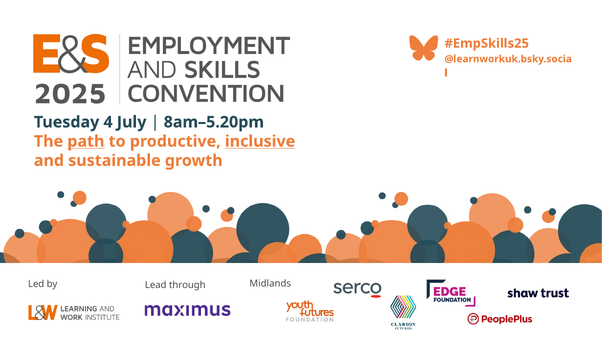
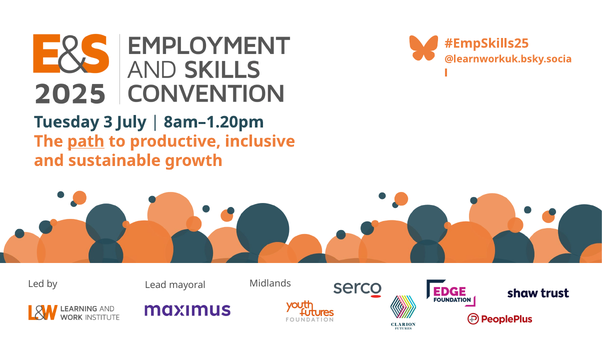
4: 4 -> 3 (108, 122)
8am–5.20pm: 8am–5.20pm -> 8am–1.20pm (214, 122)
inclusive underline: present -> none (260, 142)
through: through -> mayoral (187, 285)
